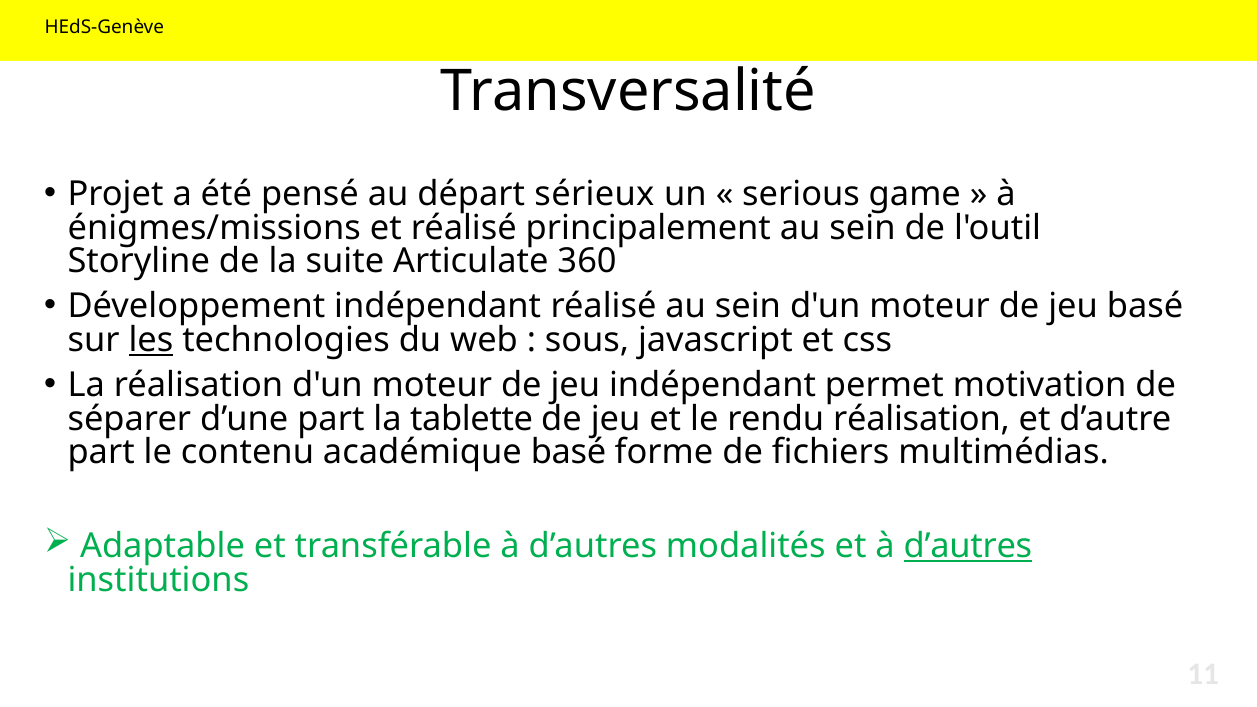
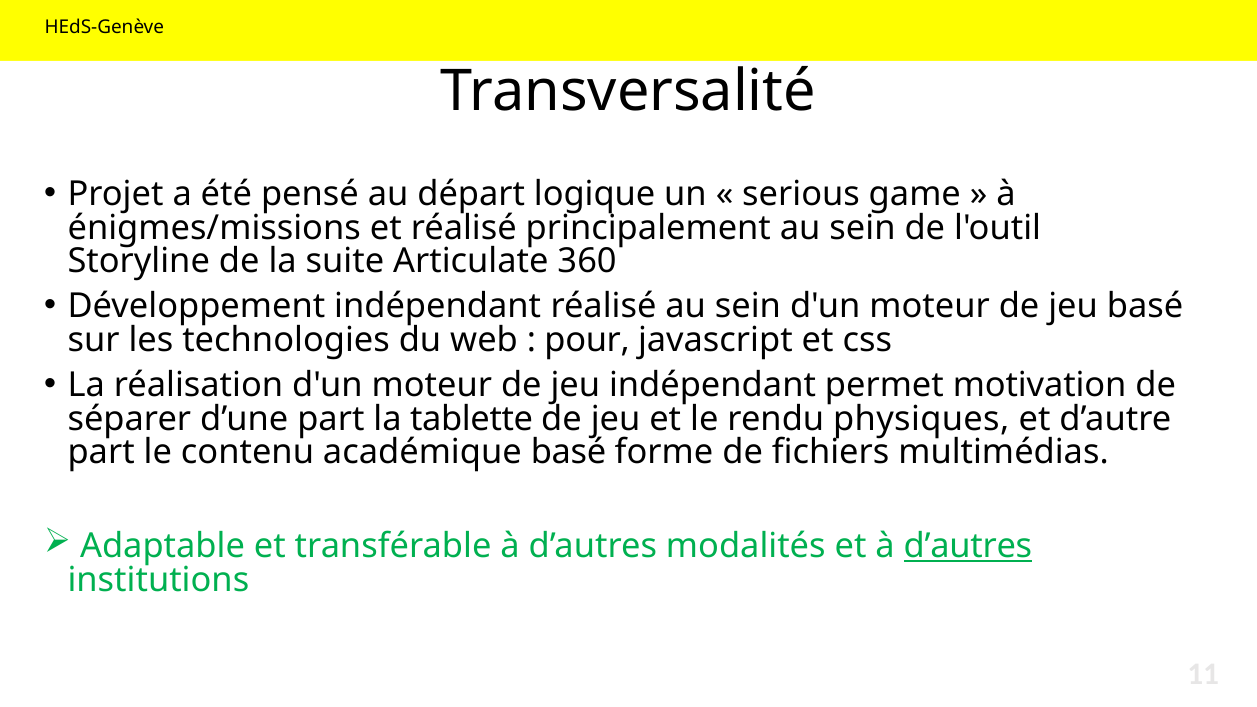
sérieux: sérieux -> logique (595, 194)
les underline: present -> none (151, 340)
sous: sous -> pour (587, 340)
rendu réalisation: réalisation -> physiques (921, 419)
